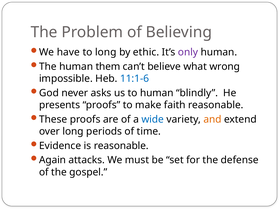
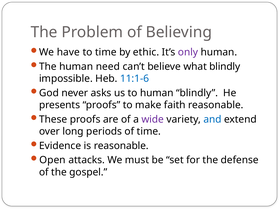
to long: long -> time (106, 52)
them: them -> need (108, 67)
what wrong: wrong -> blindly (225, 67)
wide colour: blue -> purple (153, 119)
and colour: orange -> blue (212, 119)
Again: Again -> Open (52, 160)
